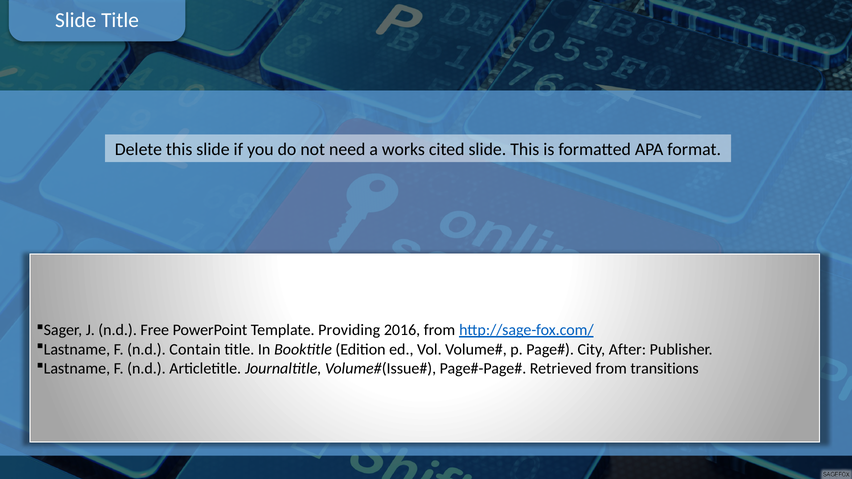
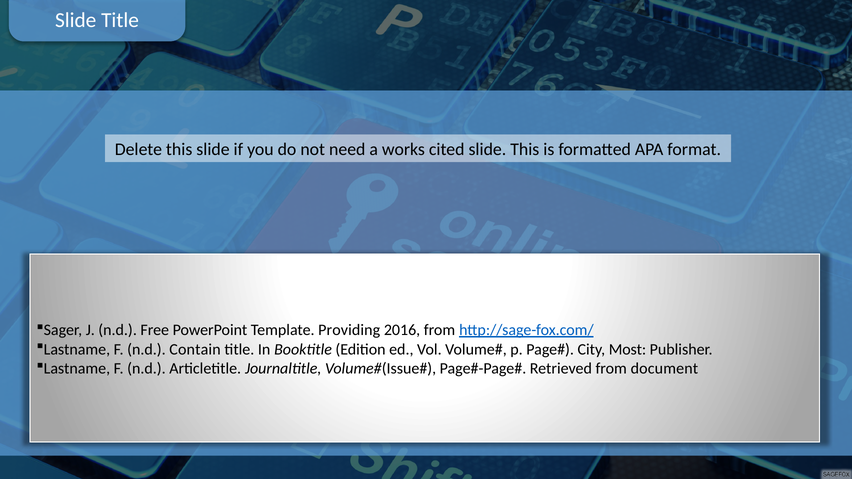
After: After -> Most (627, 350)
transitions: transitions -> document (664, 369)
